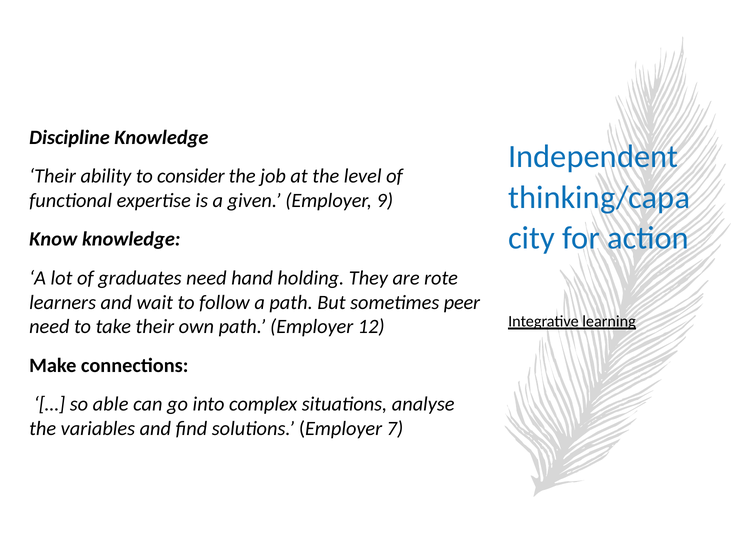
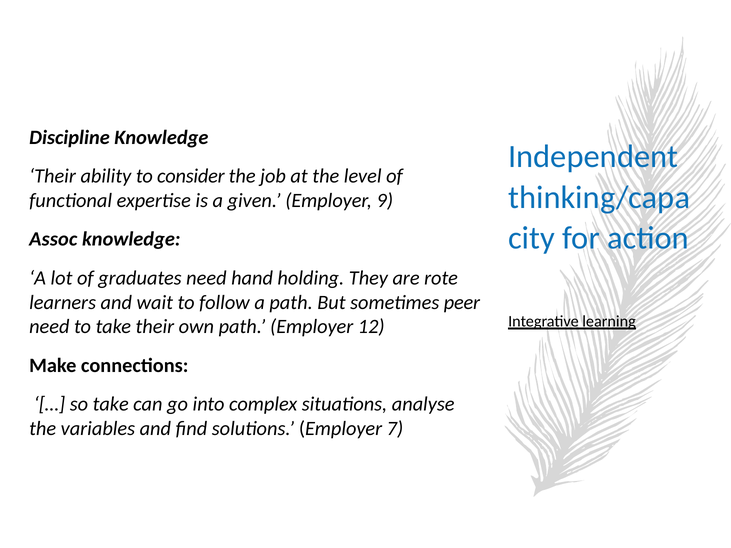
Know: Know -> Assoc (53, 239)
so able: able -> take (111, 404)
